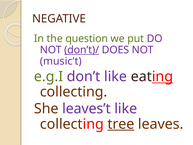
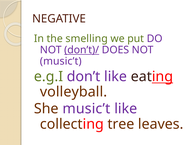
question: question -> smelling (87, 39)
collecting: collecting -> volleyball (74, 92)
She leaves’t: leaves’t -> music’t (86, 108)
tree underline: present -> none (121, 124)
